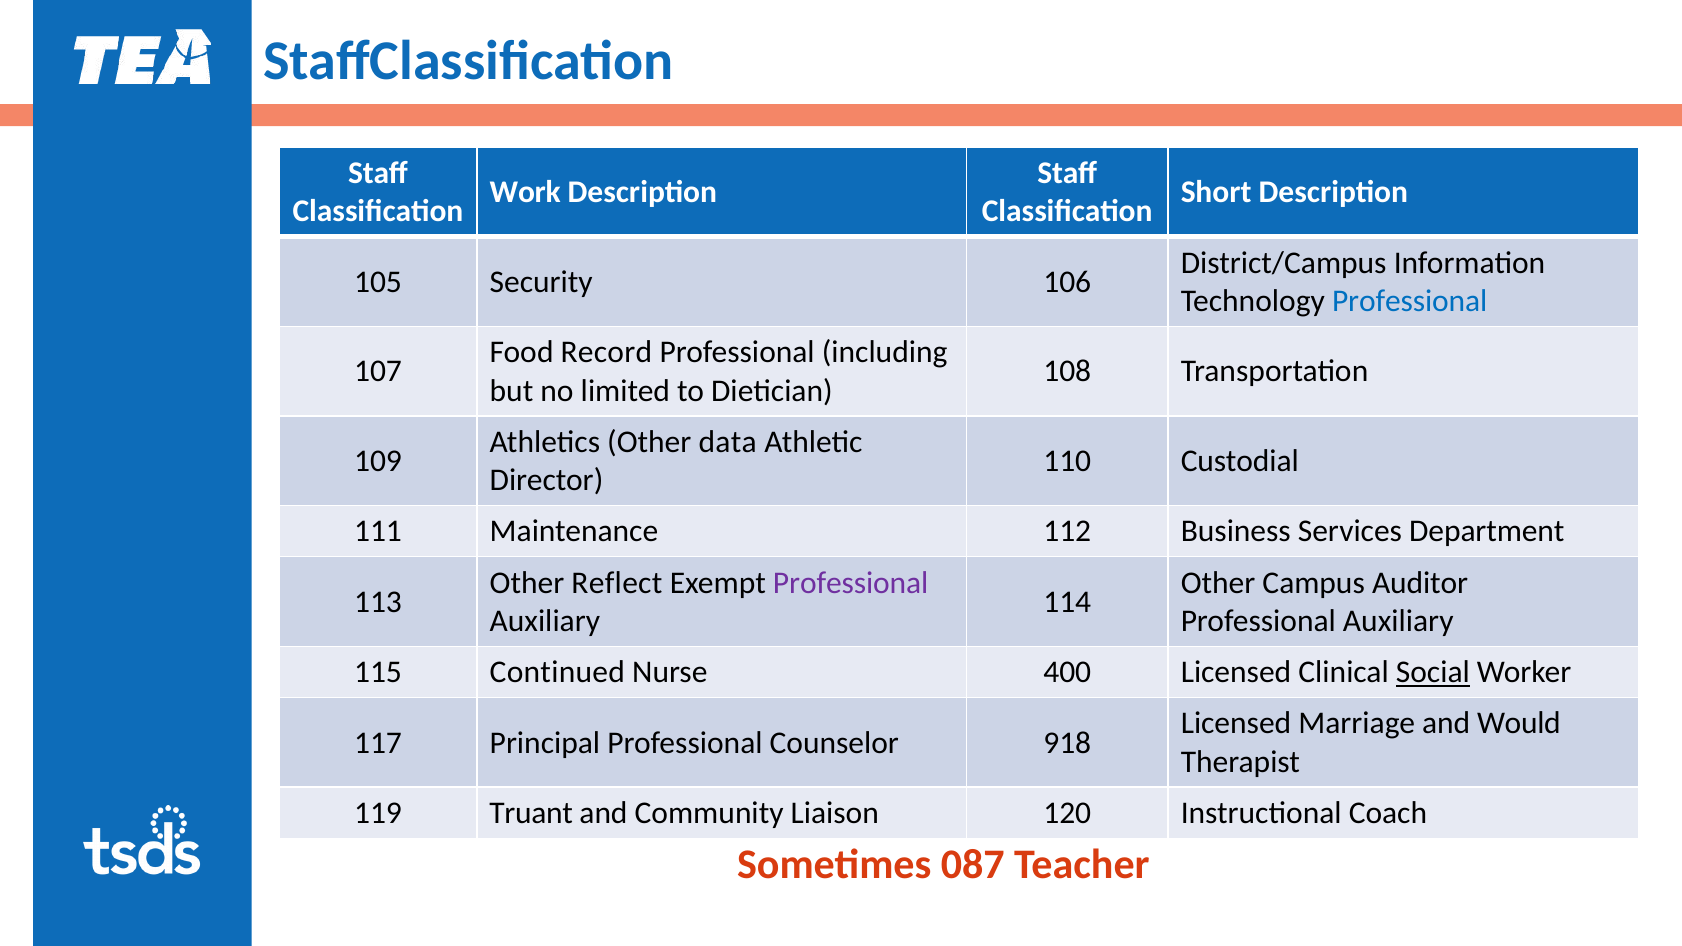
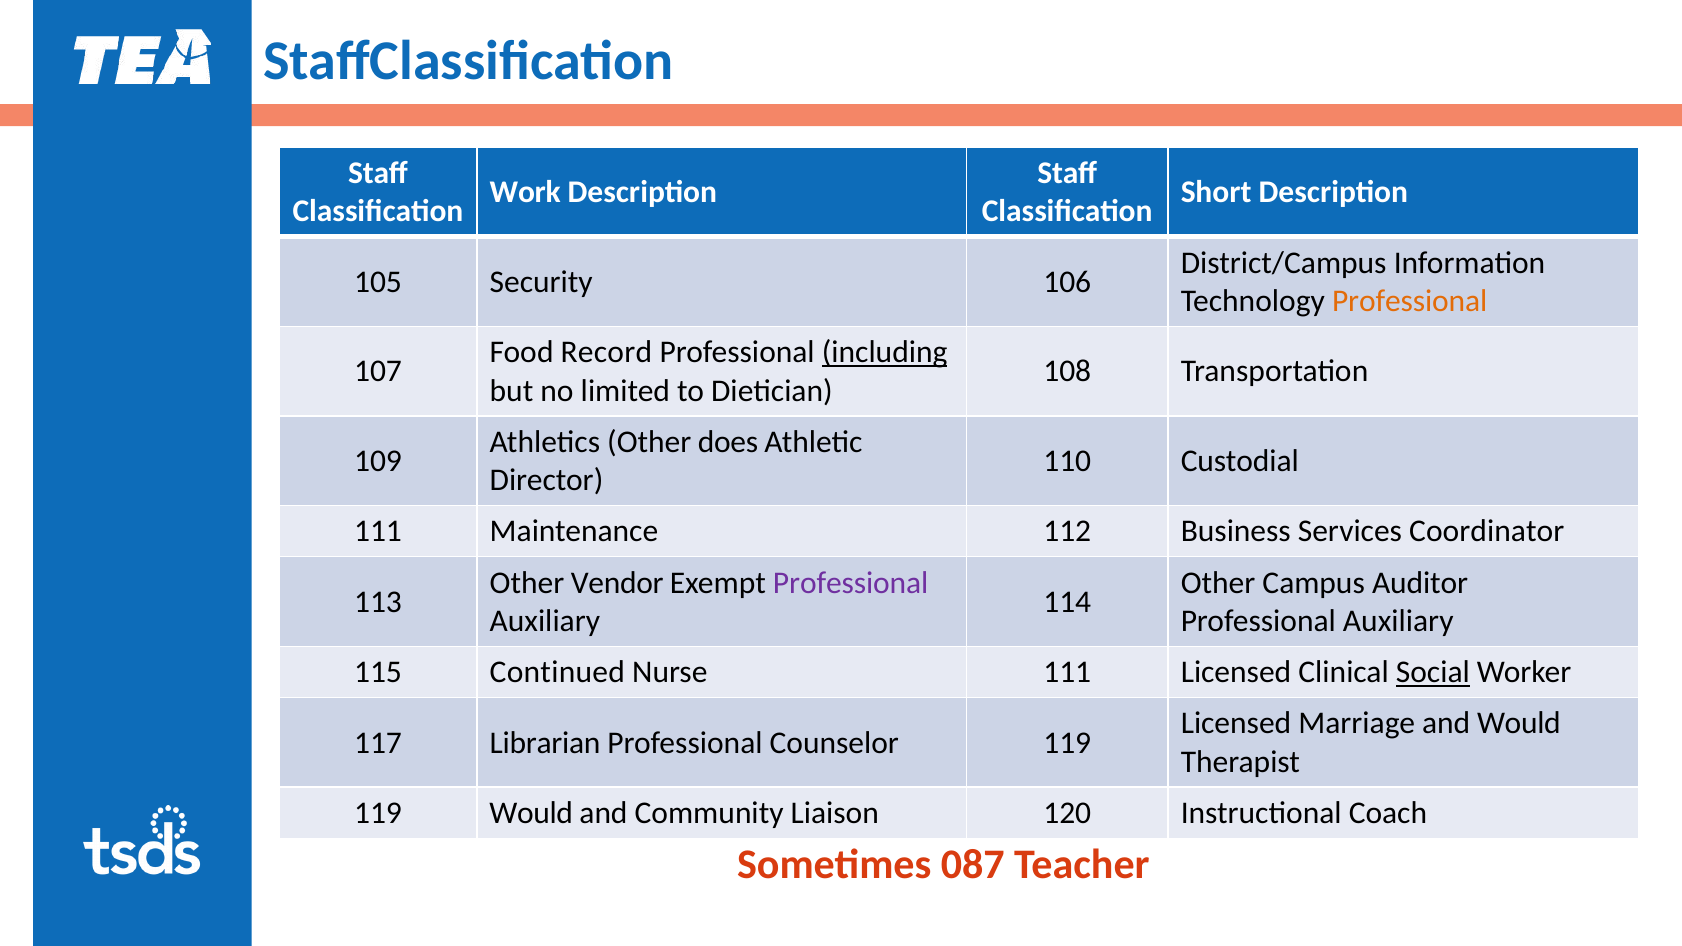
Professional colour: blue -> orange (1410, 301)
including underline: none -> present (885, 352)
data: data -> does (728, 442)
Department: Department -> Coordinator (1487, 532)
Reflect: Reflect -> Vendor (617, 583)
Nurse 400: 400 -> 111 (1067, 672)
Principal: Principal -> Librarian (545, 743)
Counselor 918: 918 -> 119 (1067, 743)
119 Truant: Truant -> Would (531, 813)
